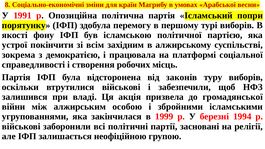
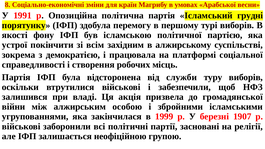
попри: попри -> грудні (250, 15)
законів: законів -> служби (182, 77)
1994: 1994 -> 1907 (242, 117)
